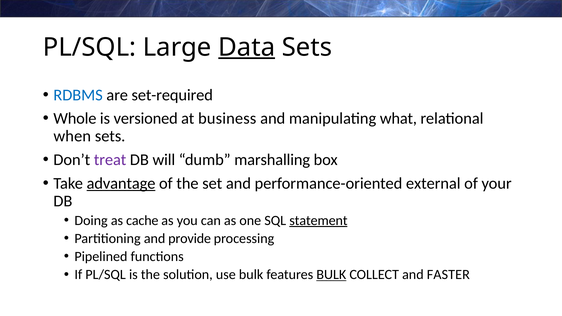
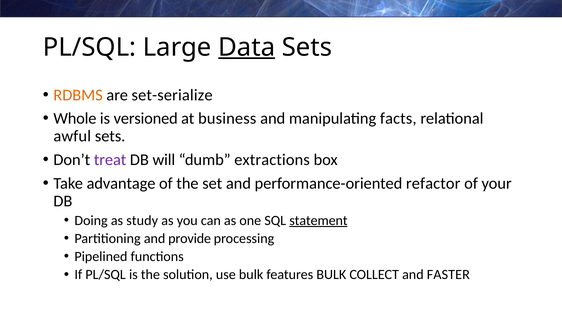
RDBMS colour: blue -> orange (78, 95)
set-required: set-required -> set-serialize (172, 95)
what: what -> facts (398, 119)
when: when -> awful (72, 136)
marshalling: marshalling -> extractions (272, 160)
advantage underline: present -> none (121, 183)
external: external -> refactor (433, 183)
cache: cache -> study (142, 220)
BULK underline: present -> none (331, 275)
